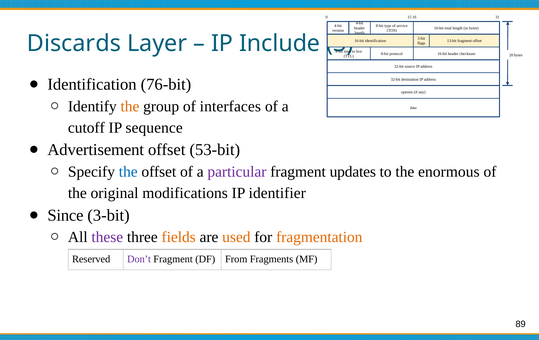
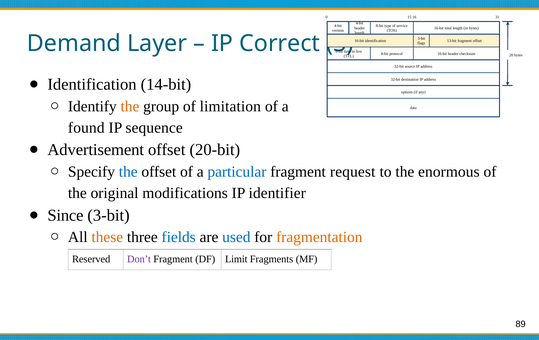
Discards: Discards -> Demand (74, 44)
Include: Include -> Correct (280, 44)
76-bit: 76-bit -> 14-bit (166, 84)
interfaces: interfaces -> limitation (230, 106)
cutoff: cutoff -> found (86, 127)
53-bit: 53-bit -> 20-bit (215, 150)
particular colour: purple -> blue (237, 172)
updates: updates -> request (353, 172)
these colour: purple -> orange (107, 237)
fields colour: orange -> blue (179, 237)
used colour: orange -> blue (236, 237)
From: From -> Limit (236, 259)
